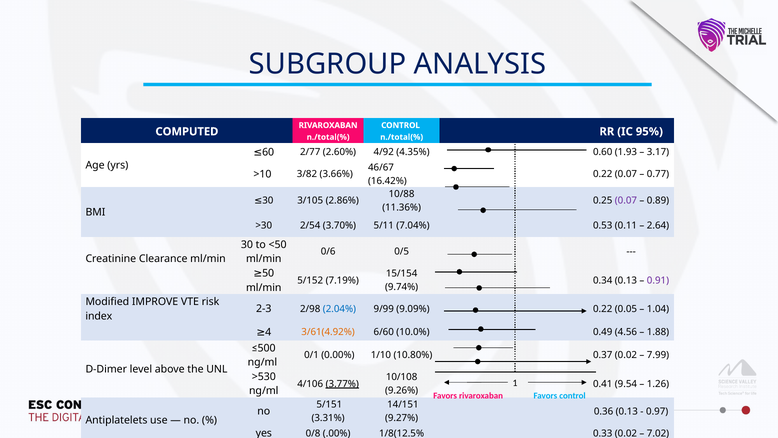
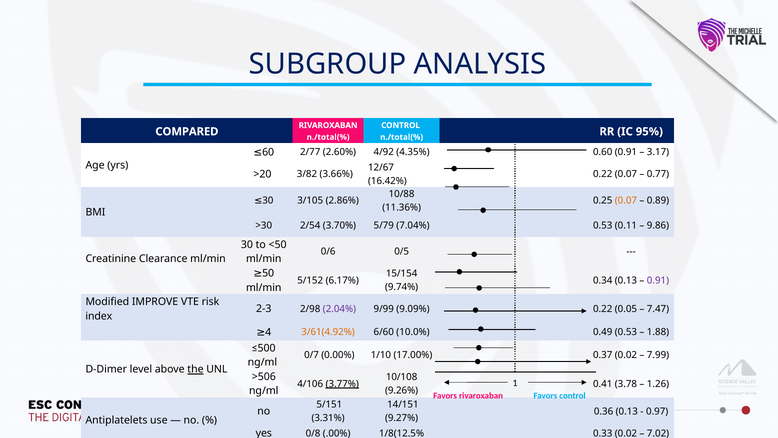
COMPUTED: COMPUTED -> COMPARED (187, 131)
0.60 1.93: 1.93 -> 0.91 (626, 152)
46/67: 46/67 -> 12/67 (381, 168)
>10: >10 -> >20 (262, 174)
0.07 colour: purple -> orange (626, 201)
5/11: 5/11 -> 5/79 (384, 226)
2.64: 2.64 -> 9.86 (658, 226)
7.19%: 7.19% -> 6.17% (342, 280)
2.04% colour: blue -> purple (339, 309)
1.04: 1.04 -> 7.47 (658, 309)
0.49 4.56: 4.56 -> 0.53 (626, 332)
0/1: 0/1 -> 0/7 (311, 355)
10.80%: 10.80% -> 17.00% (413, 355)
the underline: none -> present (195, 369)
>530: >530 -> >506 (264, 376)
9.54: 9.54 -> 3.78 (626, 383)
